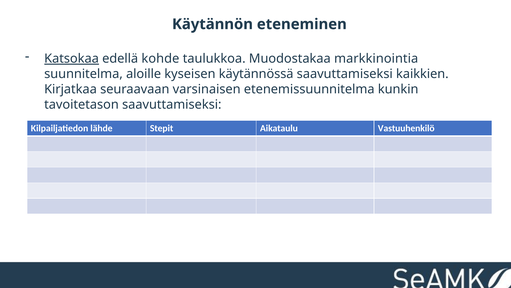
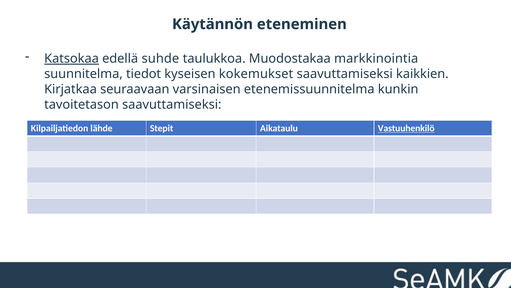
kohde: kohde -> suhde (160, 59)
aloille: aloille -> tiedot (144, 74)
käytännössä: käytännössä -> kokemukset (256, 74)
Vastuuhenkilö underline: none -> present (406, 128)
